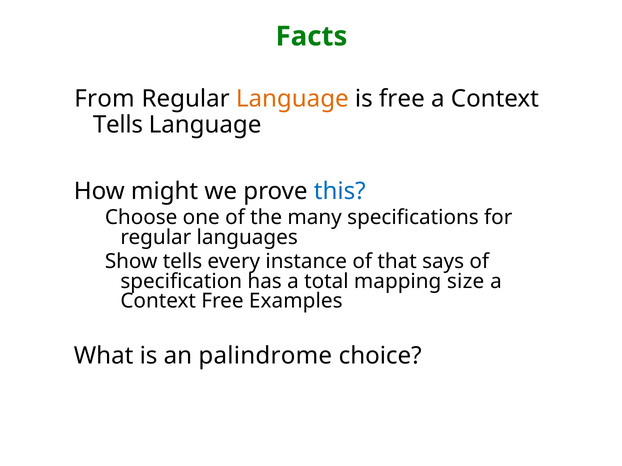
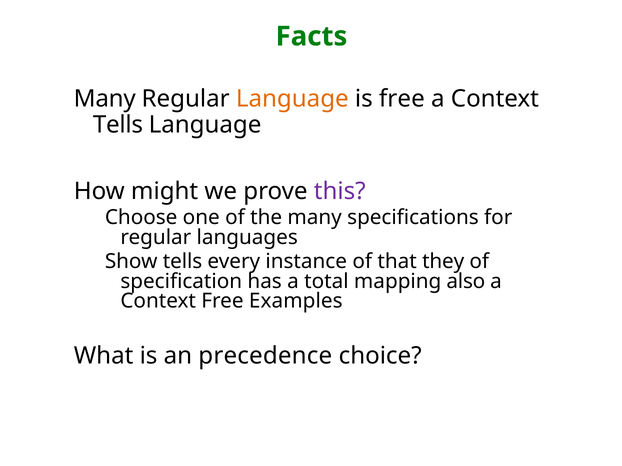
From: From -> Many (105, 99)
this colour: blue -> purple (340, 192)
says: says -> they (443, 262)
size: size -> also (466, 282)
palindrome: palindrome -> precedence (265, 356)
